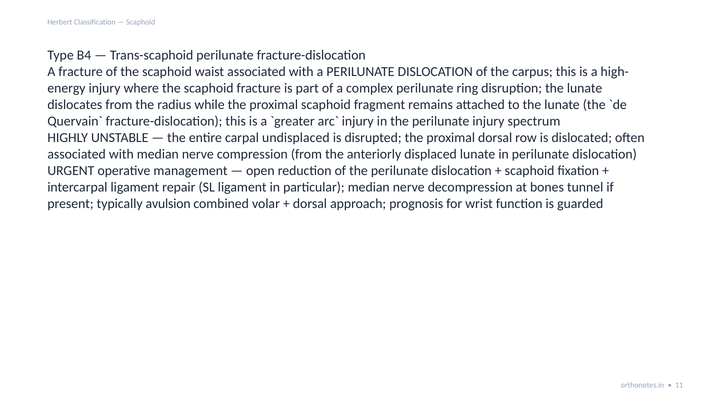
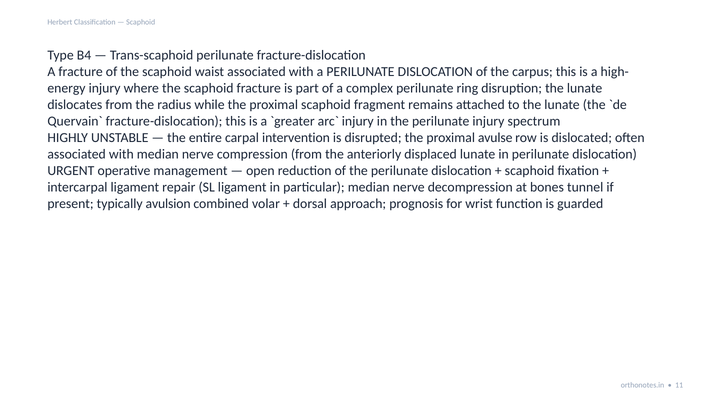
undisplaced: undisplaced -> intervention (296, 138)
proximal dorsal: dorsal -> avulse (495, 138)
